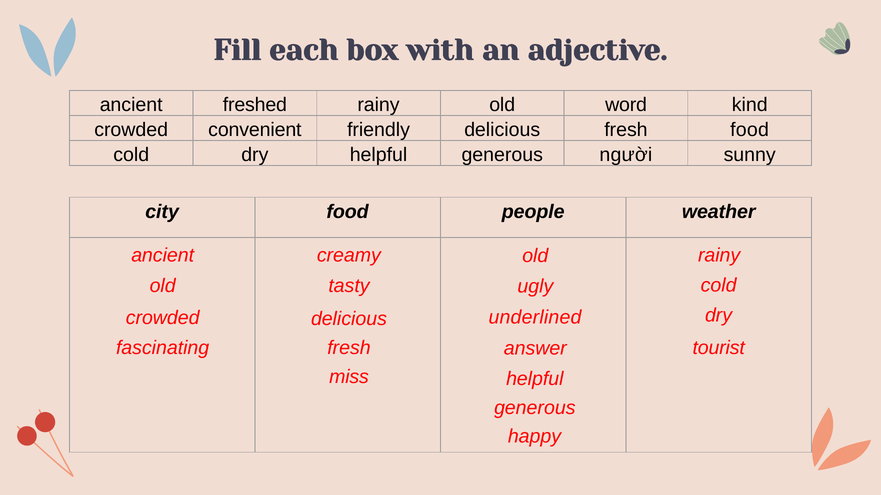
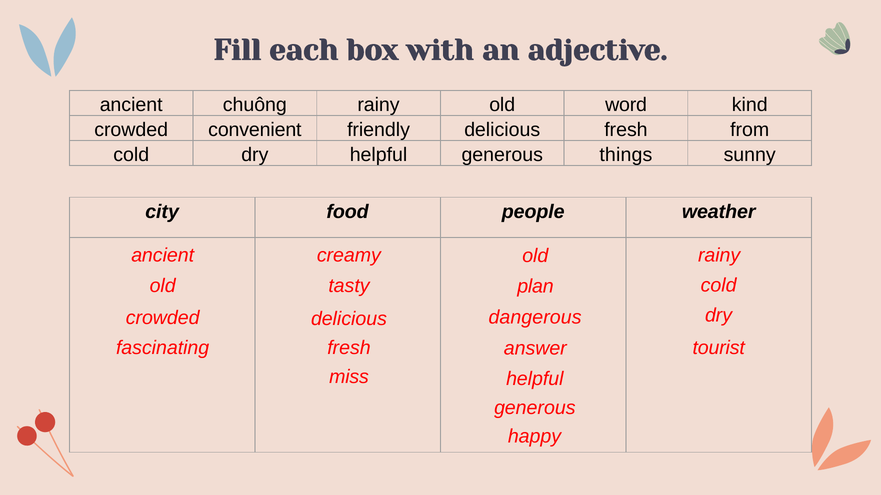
freshed: freshed -> chuông (255, 105)
fresh food: food -> from (750, 130)
người: người -> things (626, 155)
ugly: ugly -> plan (535, 286)
underlined: underlined -> dangerous (535, 317)
